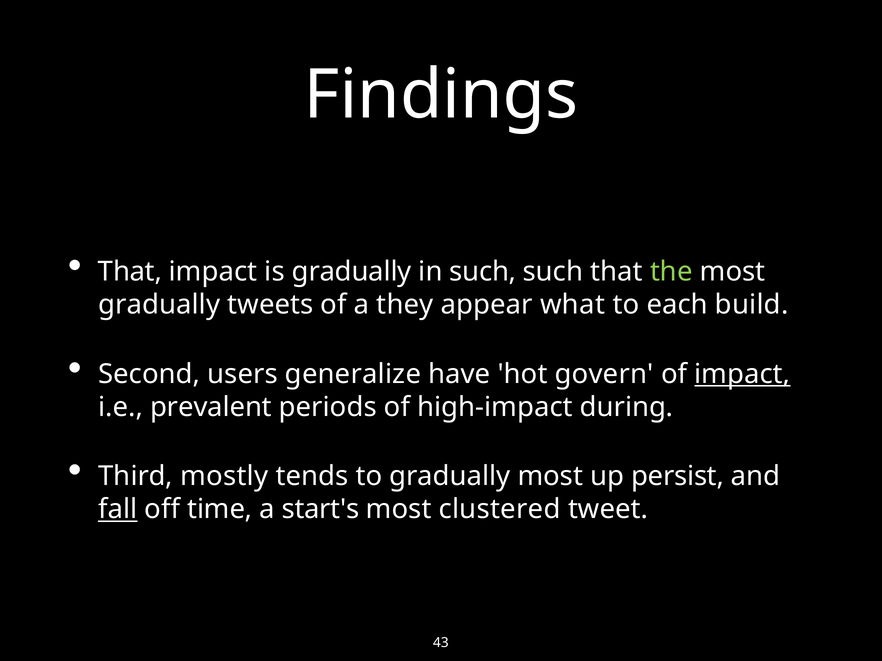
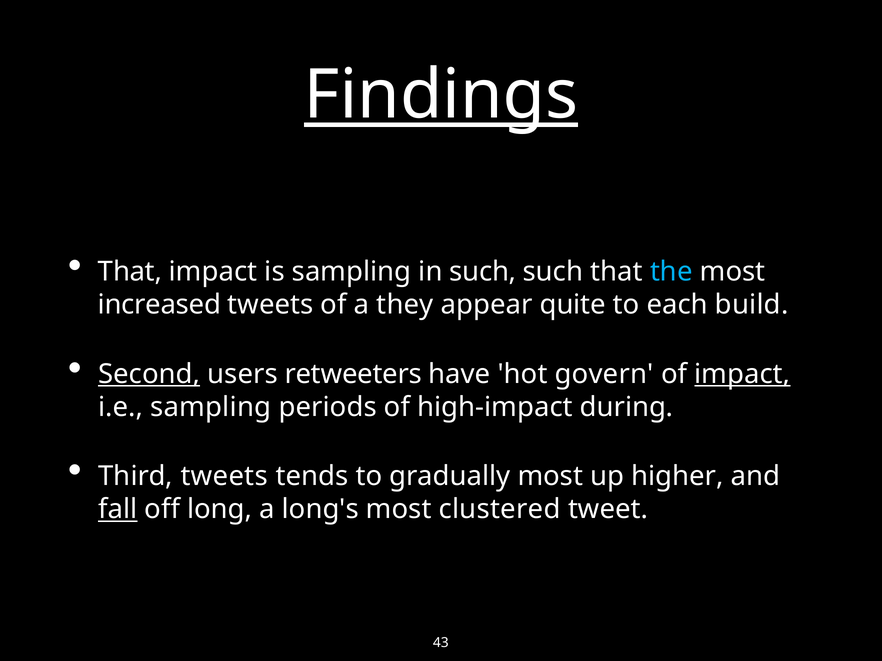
Findings underline: none -> present (441, 95)
is gradually: gradually -> sampling (352, 272)
the colour: light green -> light blue (671, 272)
gradually: gradually -> increased (159, 305)
what: what -> quite (573, 305)
Second underline: none -> present (149, 374)
generalize: generalize -> retweeters (353, 374)
i.e prevalent: prevalent -> sampling (211, 407)
Third mostly: mostly -> tweets (224, 477)
persist: persist -> higher (677, 477)
time: time -> long (220, 510)
start's: start's -> long's (320, 510)
